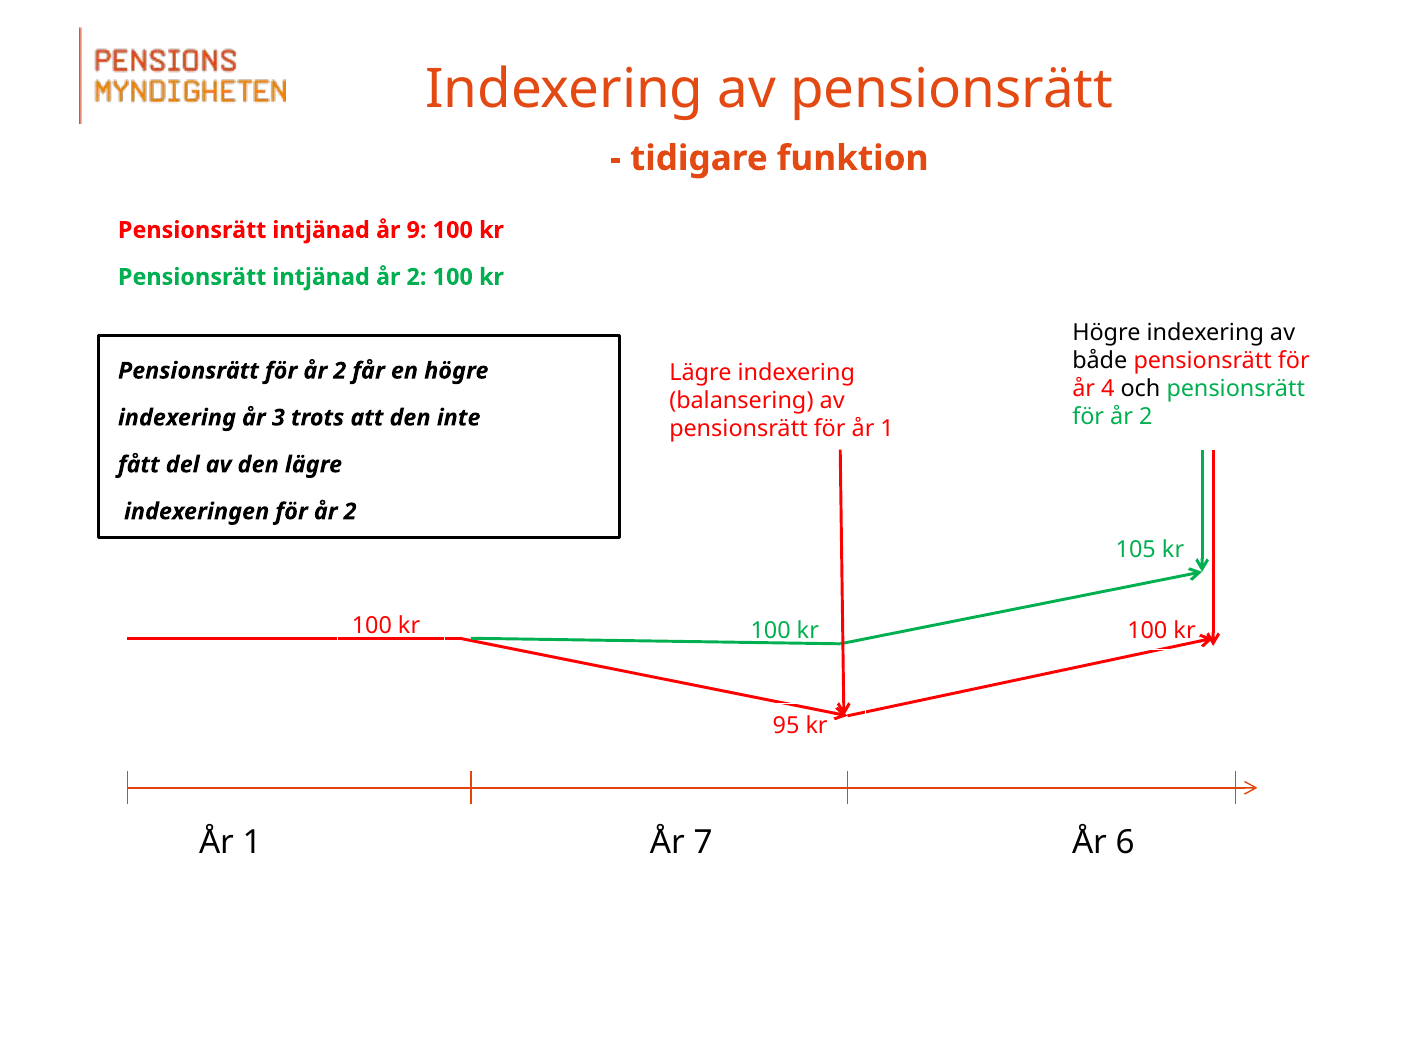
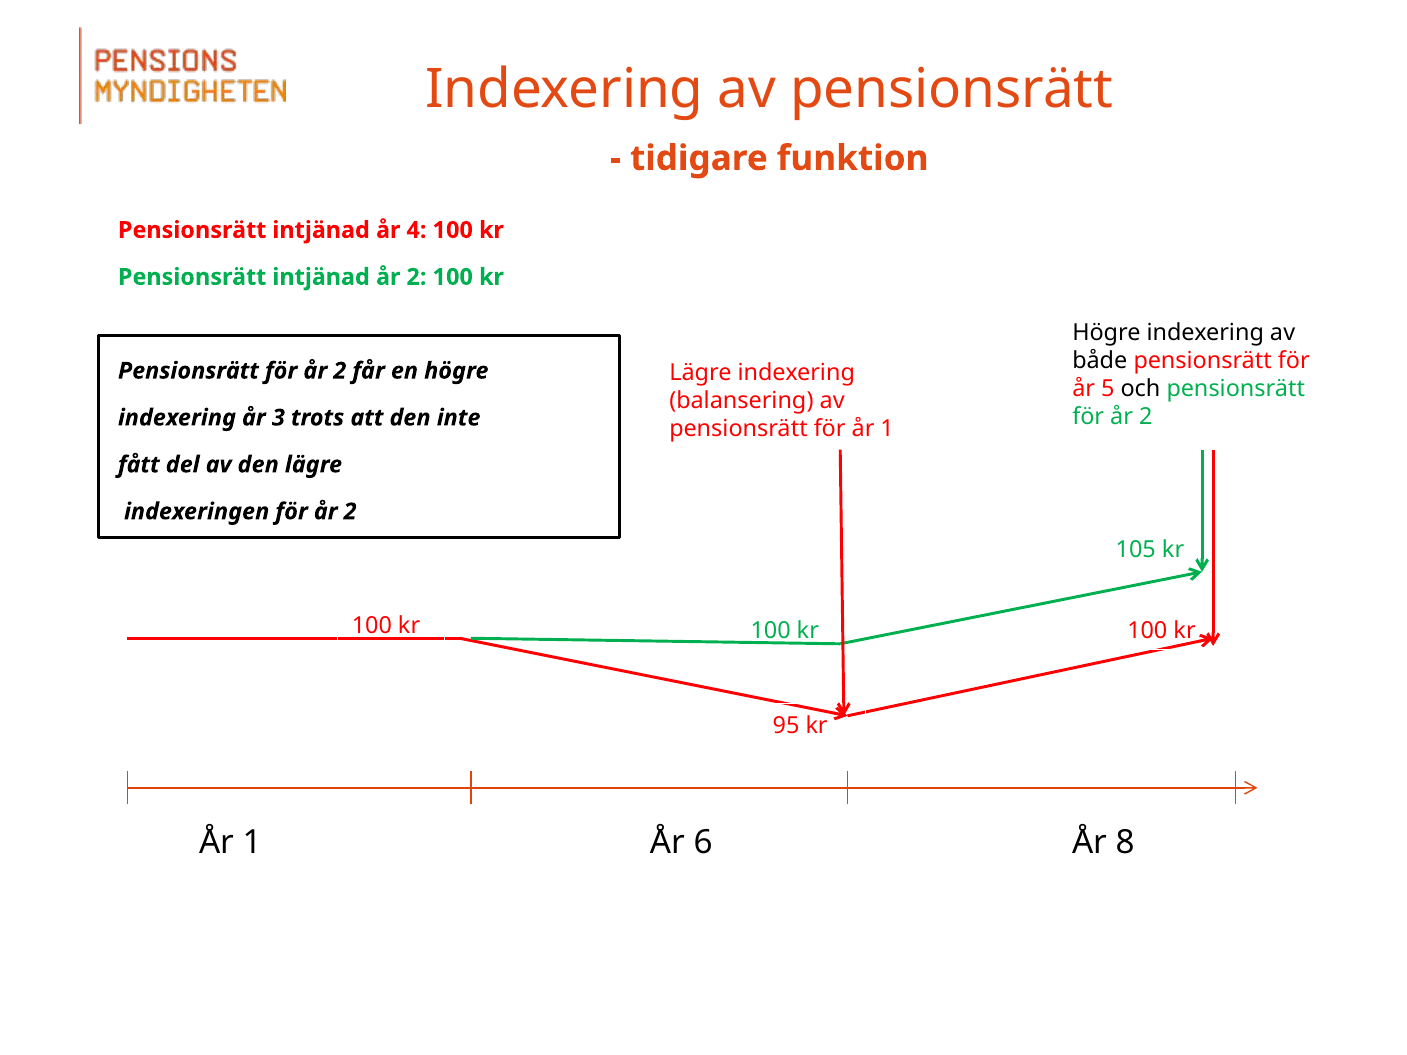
9: 9 -> 4 (416, 230)
4: 4 -> 5 (1108, 389)
7: 7 -> 6 (703, 843)
6: 6 -> 8 (1125, 843)
